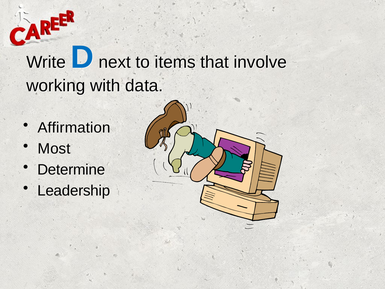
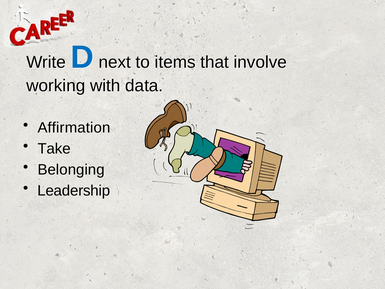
Most: Most -> Take (54, 148)
Determine: Determine -> Belonging (71, 169)
